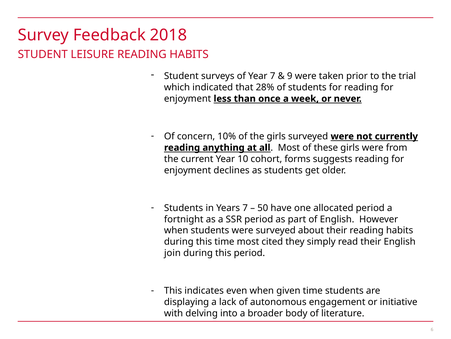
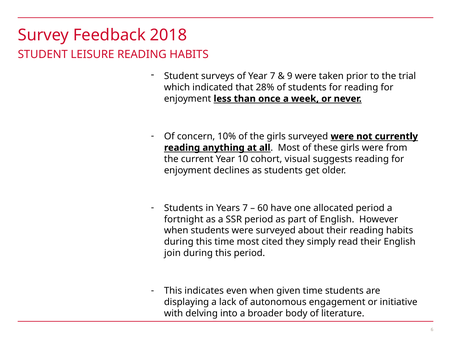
forms: forms -> visual (297, 159)
50: 50 -> 60 (263, 207)
